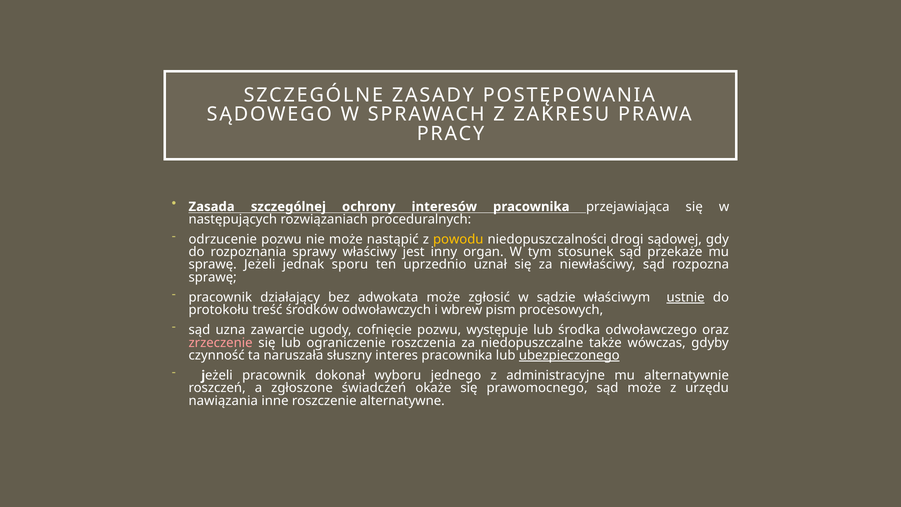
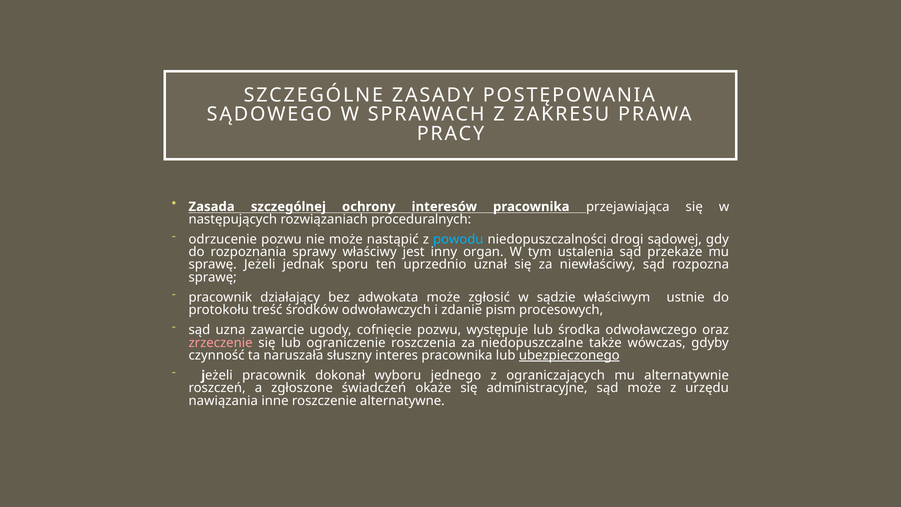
powodu colour: yellow -> light blue (458, 239)
stosunek: stosunek -> ustalenia (586, 252)
ustnie underline: present -> none (686, 297)
wbrew: wbrew -> zdanie (462, 310)
administracyjne: administracyjne -> ograniczających (556, 375)
prawomocnego: prawomocnego -> administracyjne (537, 388)
